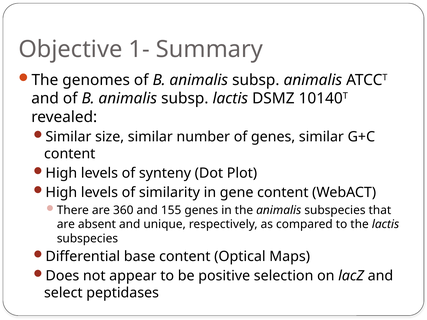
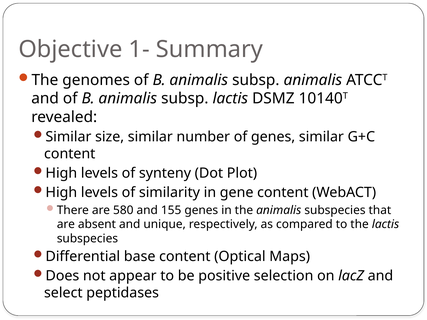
360: 360 -> 580 (123, 210)
